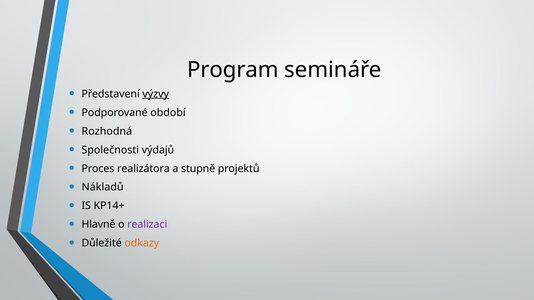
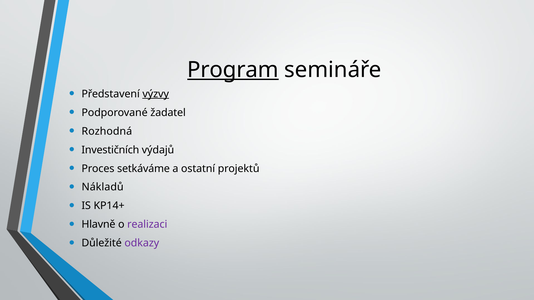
Program underline: none -> present (233, 70)
období: období -> žadatel (168, 113)
Společnosti: Společnosti -> Investičních (110, 150)
realizátora: realizátora -> setkáváme (143, 169)
stupně: stupně -> ostatní (198, 169)
odkazy colour: orange -> purple (142, 243)
